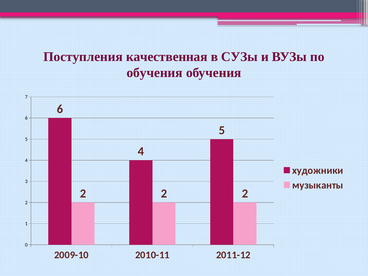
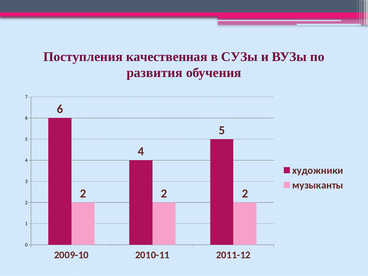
обучения: обучения -> развития (155, 73)
